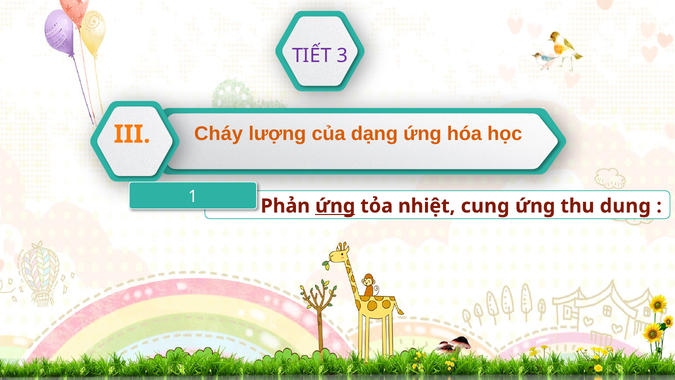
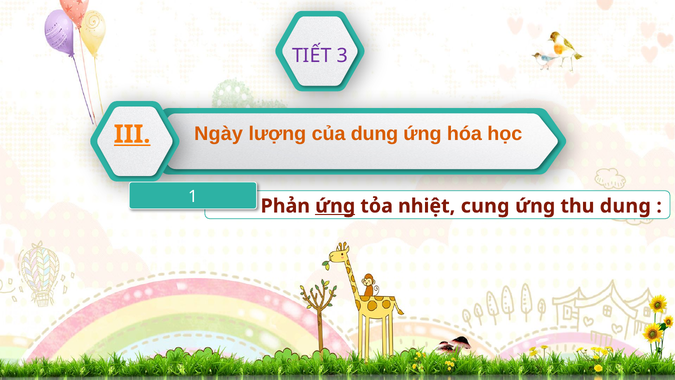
Cháy: Cháy -> Ngày (218, 134)
của dạng: dạng -> dung (375, 134)
III underline: none -> present (132, 134)
